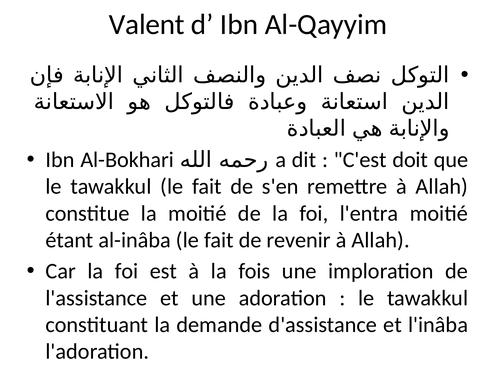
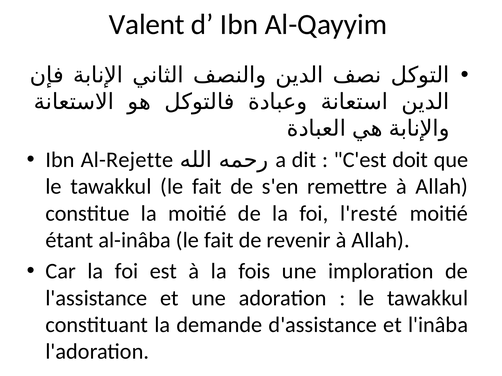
Al-Bokhari: Al-Bokhari -> Al-Rejette (127, 160)
l'entra: l'entra -> l'resté (369, 214)
